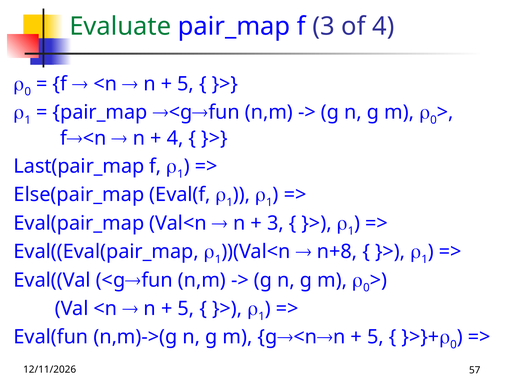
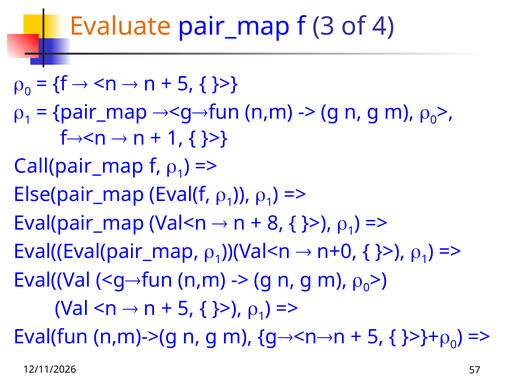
Evaluate colour: green -> orange (120, 26)
4: 4 -> 1 (175, 138)
Last(pair_map: Last(pair_map -> Call(pair_map (79, 166)
3: 3 -> 8 (275, 223)
n+8: n+8 -> n+0 (337, 251)
